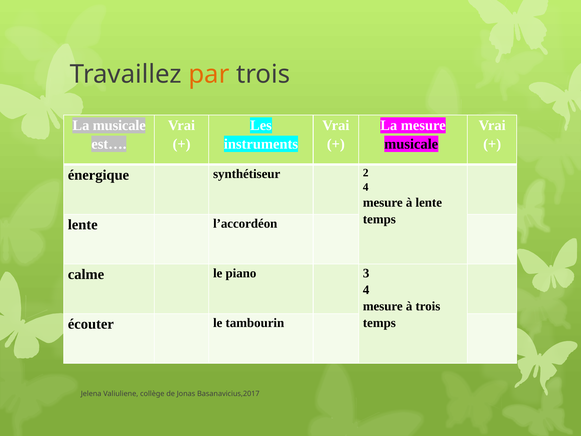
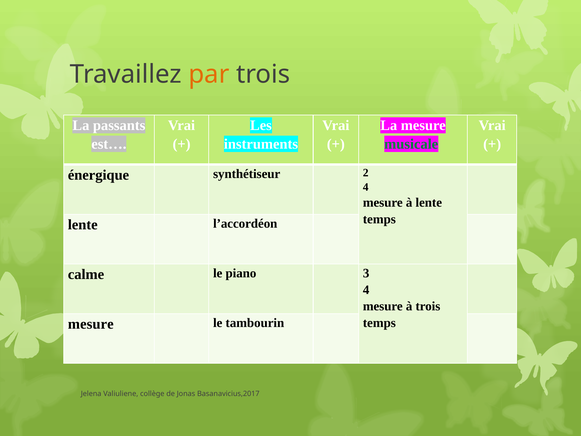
La musicale: musicale -> passants (119, 125)
musicale colour: black -> green (411, 144)
écouter: écouter -> mesure (91, 324)
